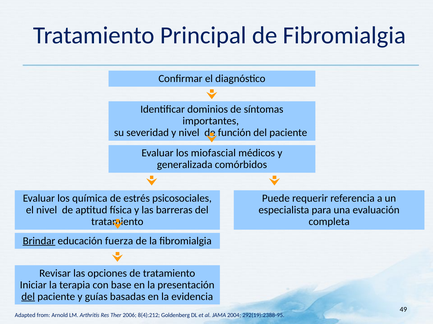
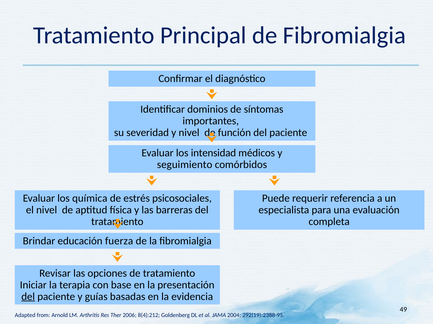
miofascial: miofascial -> intensidad (213, 153)
generalizada: generalizada -> seguimiento (185, 165)
Brindar underline: present -> none (39, 241)
